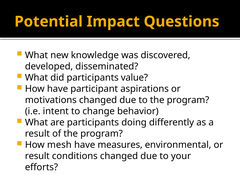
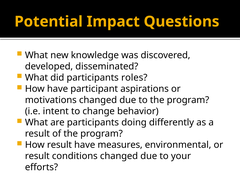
value: value -> roles (134, 78)
How mesh: mesh -> result (59, 145)
